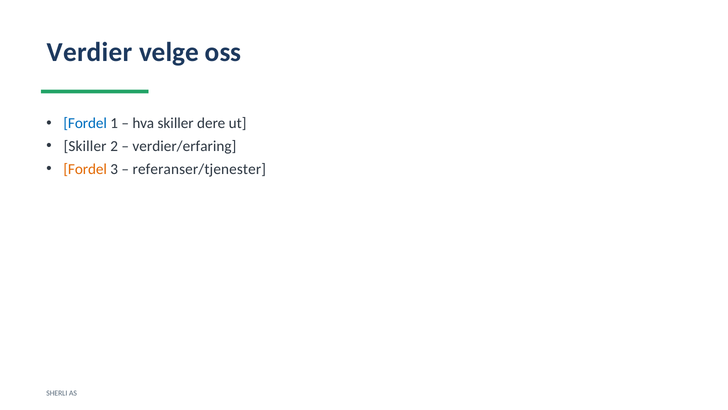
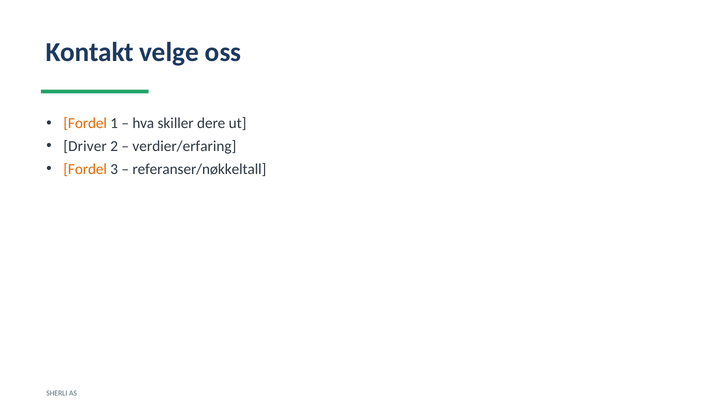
Verdier: Verdier -> Kontakt (90, 52)
Fordel colour: blue -> orange (85, 123)
Skiller: Skiller -> Driver (85, 146)
referanser/tjenester: referanser/tjenester -> referanser/nøkkeltall (199, 169)
